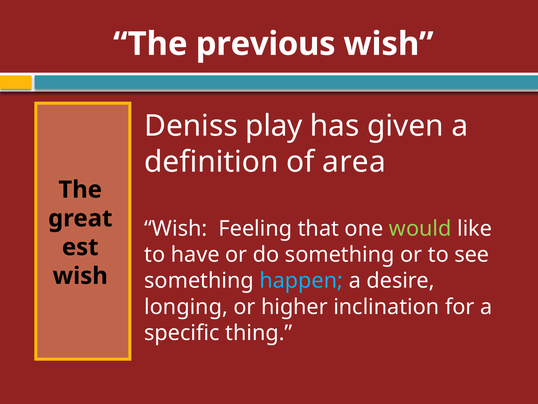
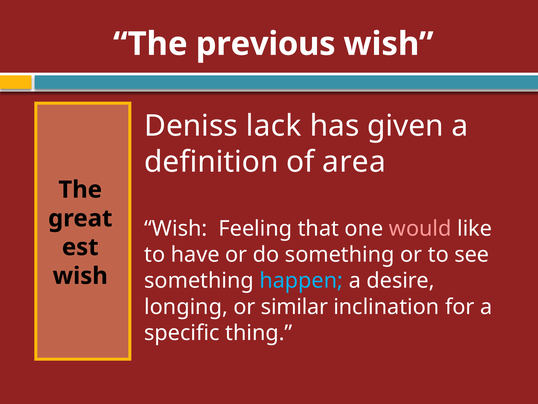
play: play -> lack (274, 126)
would colour: light green -> pink (420, 228)
higher: higher -> similar (295, 306)
